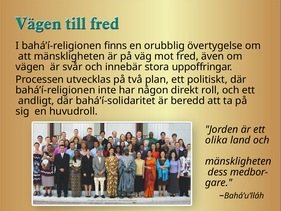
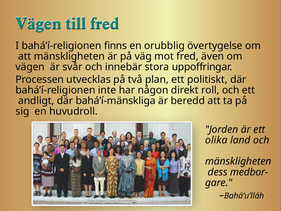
bahá’í-solidaritet: bahá’í-solidaritet -> bahá’í-mänskliga (116, 101)
